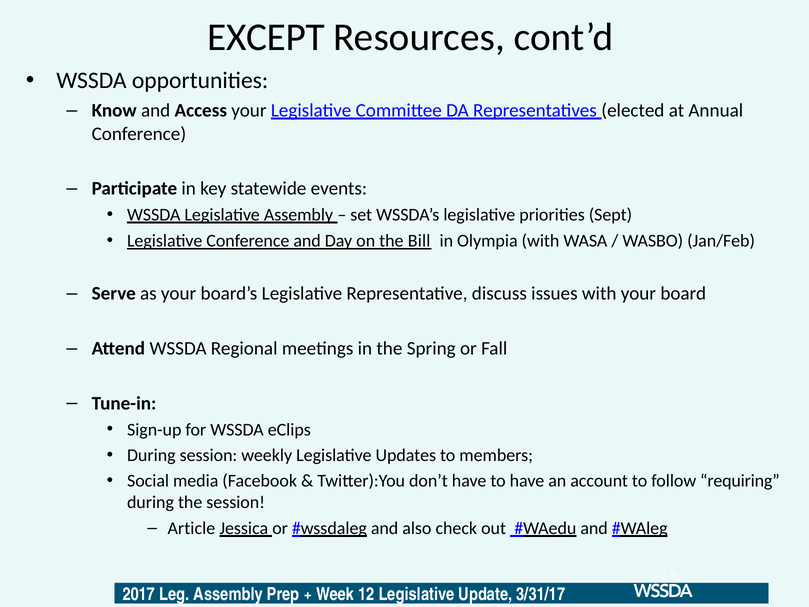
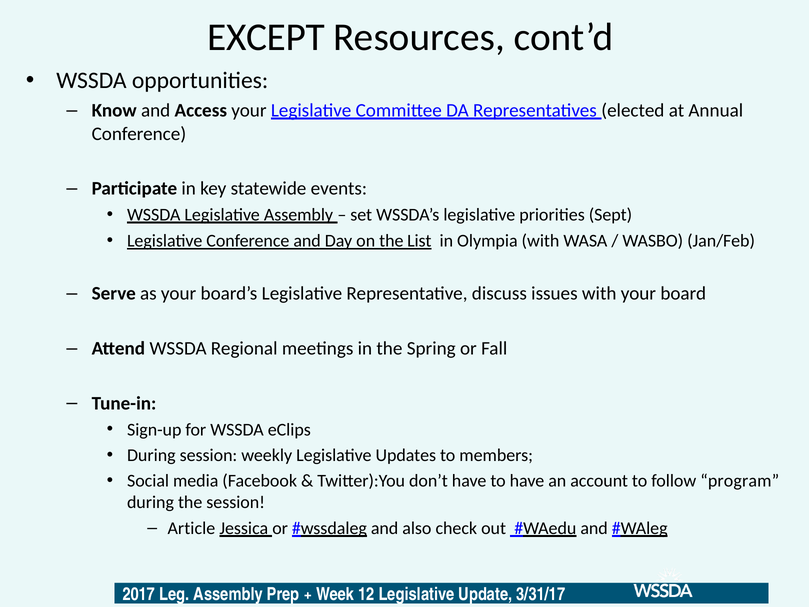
Bill: Bill -> List (419, 241)
requiring: requiring -> program (740, 481)
